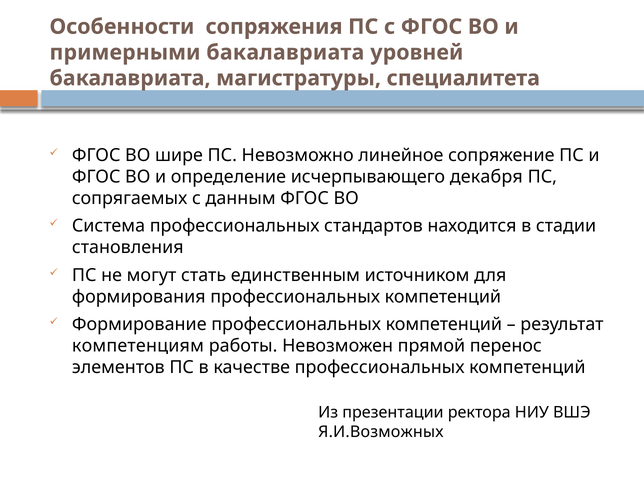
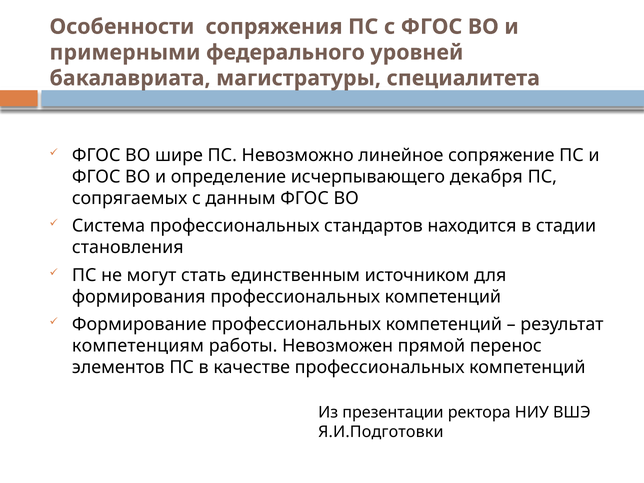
примерными бакалавриата: бакалавриата -> федерального (285, 52)
Я.И.Возможных: Я.И.Возможных -> Я.И.Подготовки (381, 432)
